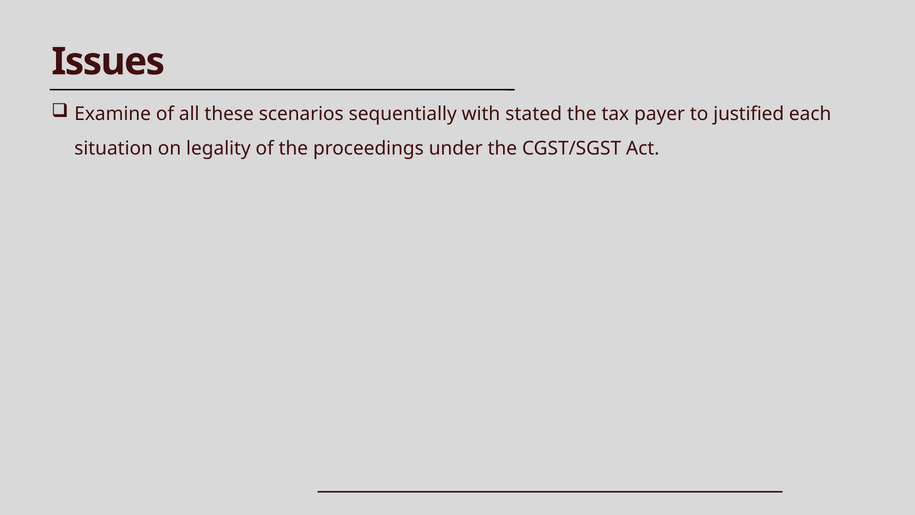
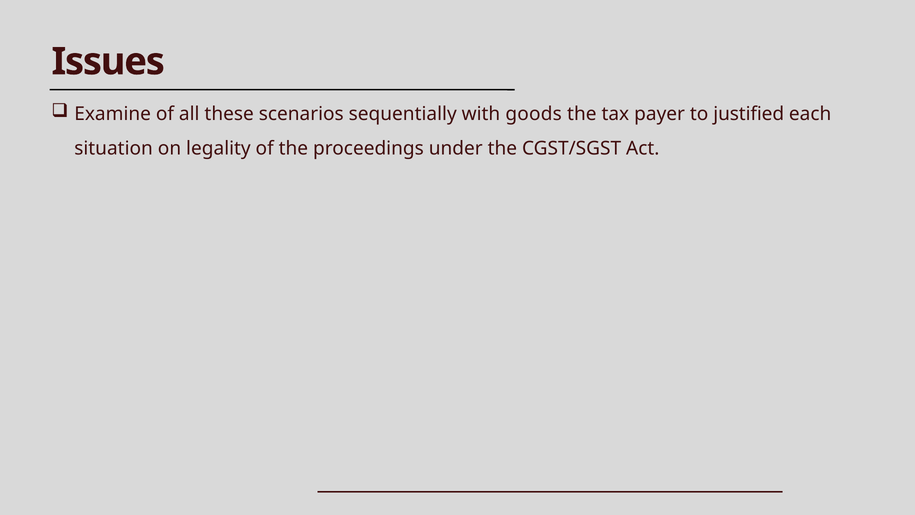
stated: stated -> goods (534, 114)
